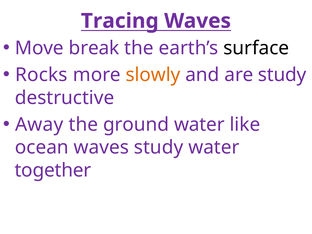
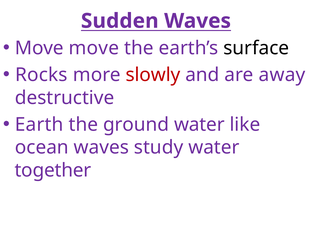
Tracing: Tracing -> Sudden (120, 21)
Move break: break -> move (94, 48)
slowly colour: orange -> red (153, 75)
are study: study -> away (282, 75)
Away: Away -> Earth (39, 125)
